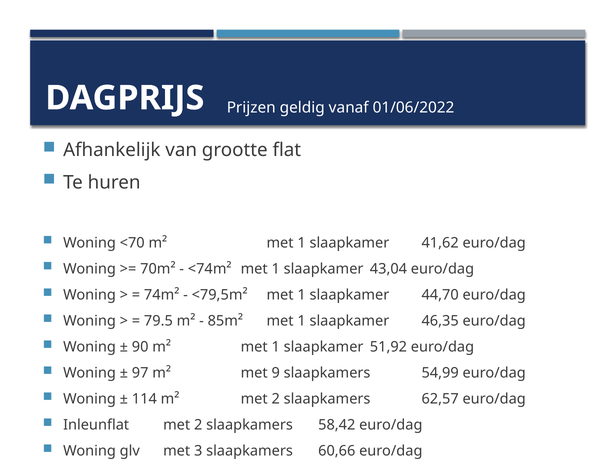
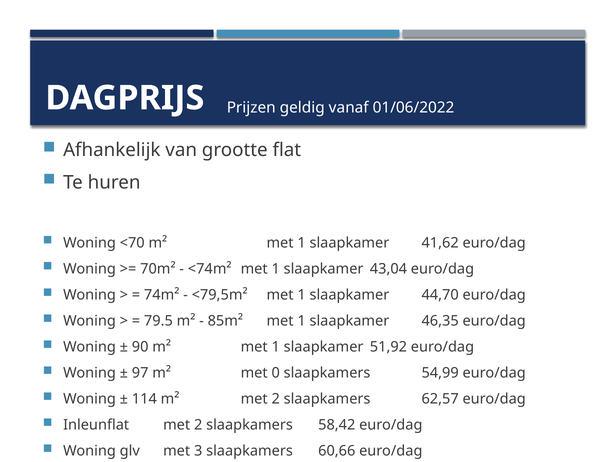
9: 9 -> 0 (276, 373)
